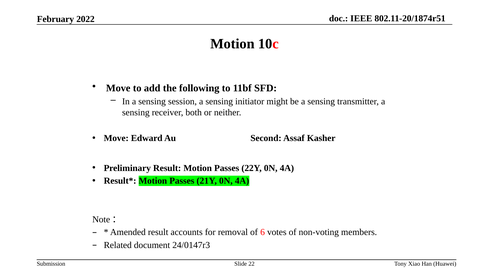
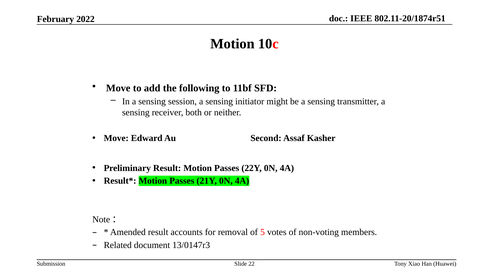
6: 6 -> 5 (263, 232)
24/0147r3: 24/0147r3 -> 13/0147r3 (191, 245)
